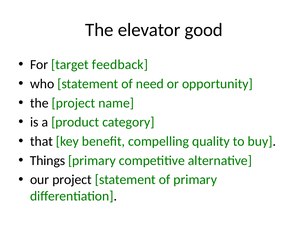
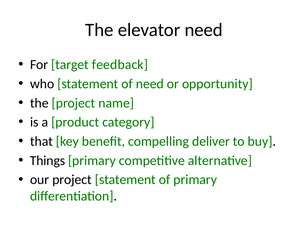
elevator good: good -> need (204, 30)
quality: quality -> deliver (211, 141)
